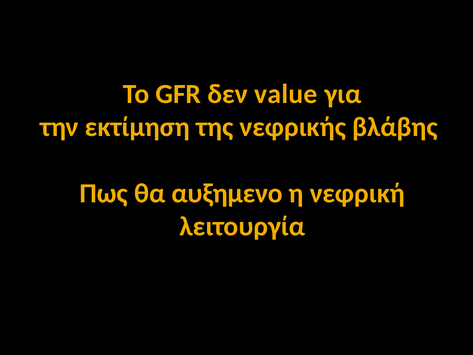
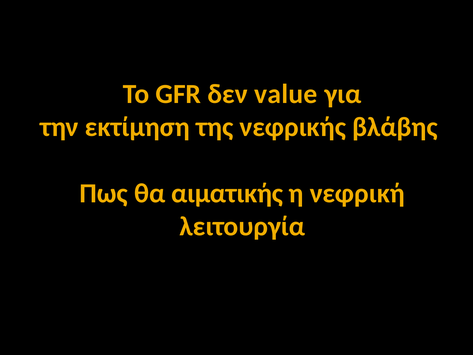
αυξημενο: αυξημενο -> αιματικής (227, 193)
